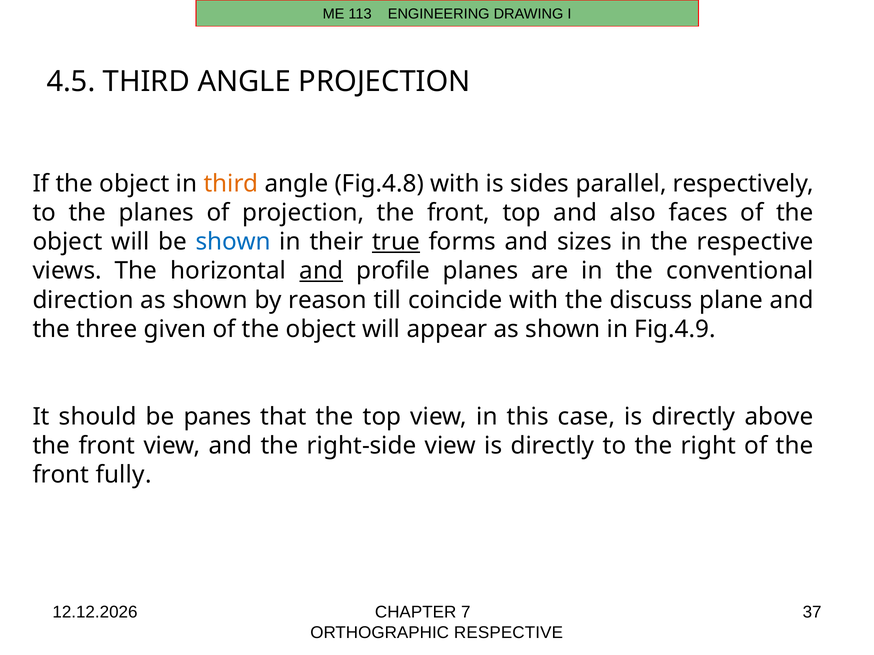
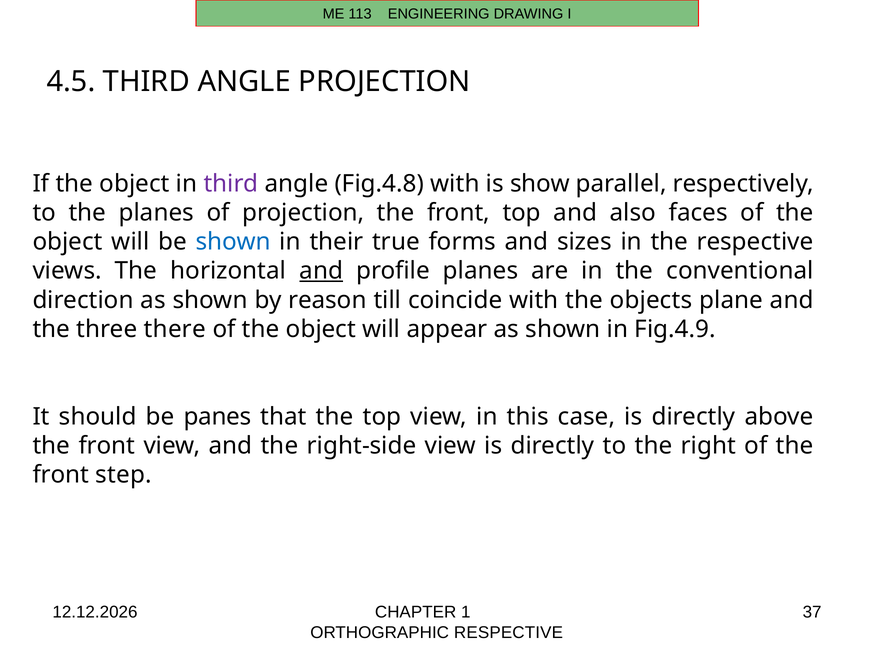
third colour: orange -> purple (231, 184)
sides: sides -> show (540, 184)
true underline: present -> none (396, 242)
discuss: discuss -> objects (651, 300)
given: given -> there (175, 329)
fully: fully -> step (124, 475)
7: 7 -> 1 (466, 613)
